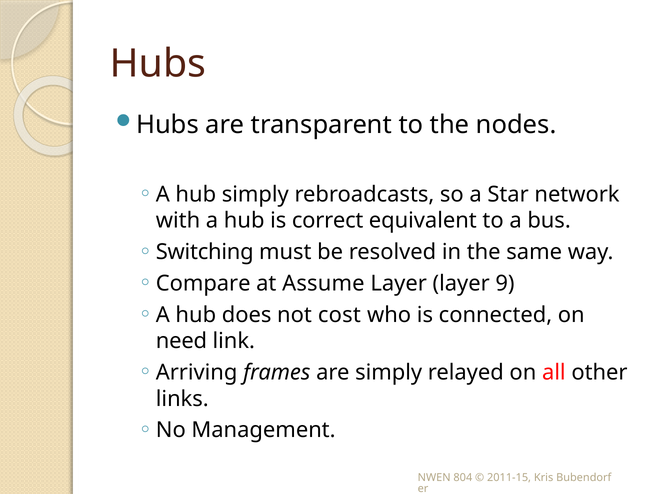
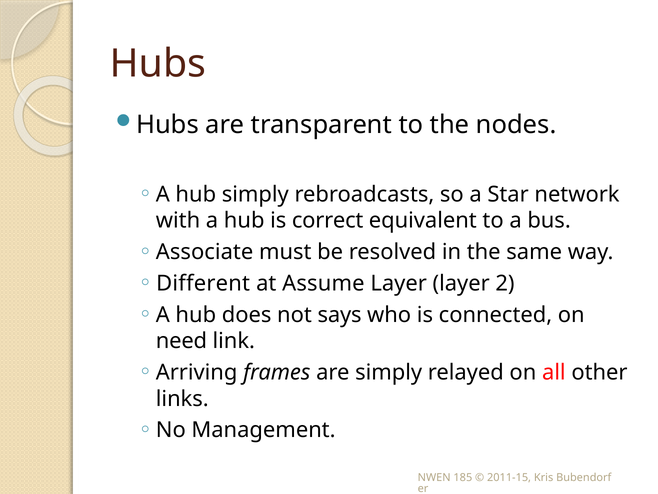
Switching: Switching -> Associate (205, 252)
Compare: Compare -> Different (203, 283)
9: 9 -> 2 (505, 283)
cost: cost -> says (340, 314)
804: 804 -> 185 (463, 477)
